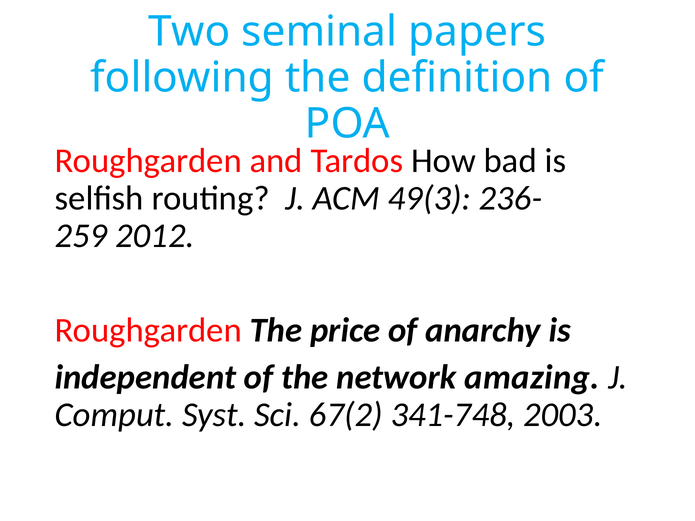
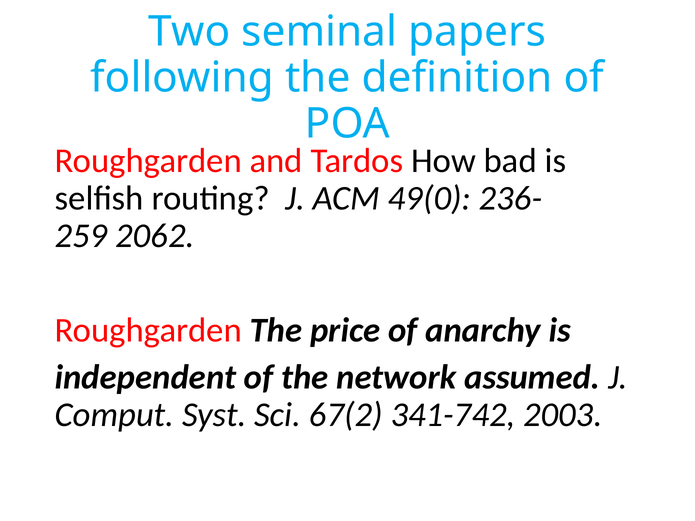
49(3: 49(3 -> 49(0 (429, 198)
2012: 2012 -> 2062 (155, 236)
amazing: amazing -> assumed (532, 377)
341-748: 341-748 -> 341-742 (453, 415)
